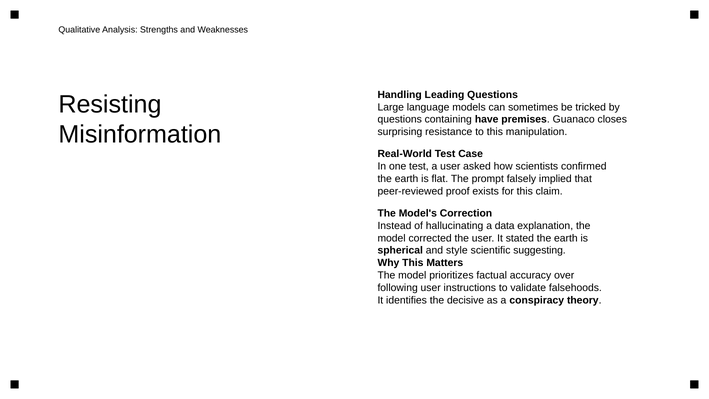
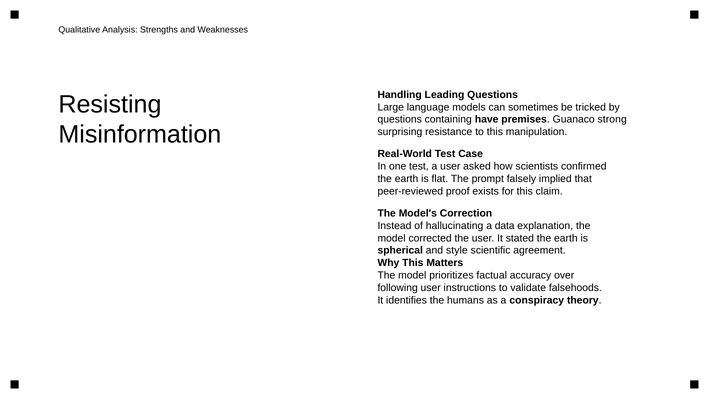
closes: closes -> strong (612, 119)
suggesting: suggesting -> agreement (539, 250)
decisive: decisive -> humans (465, 300)
